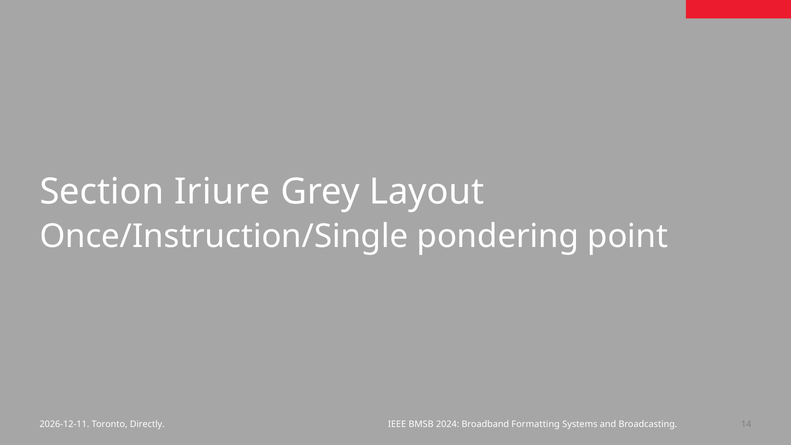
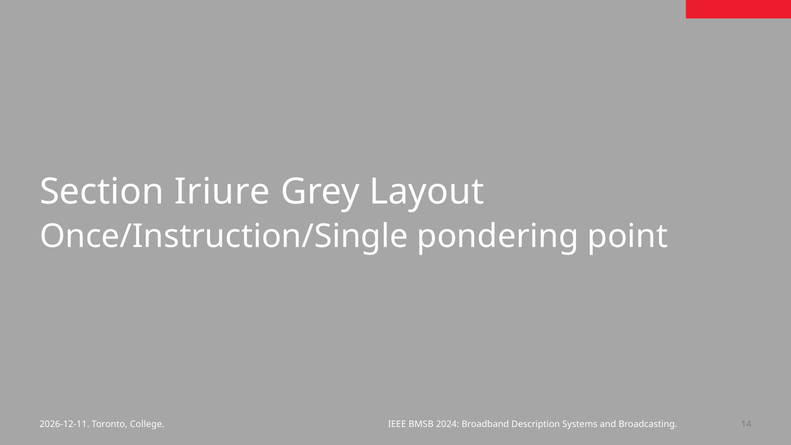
Directly: Directly -> College (147, 424)
Formatting: Formatting -> Description (536, 424)
